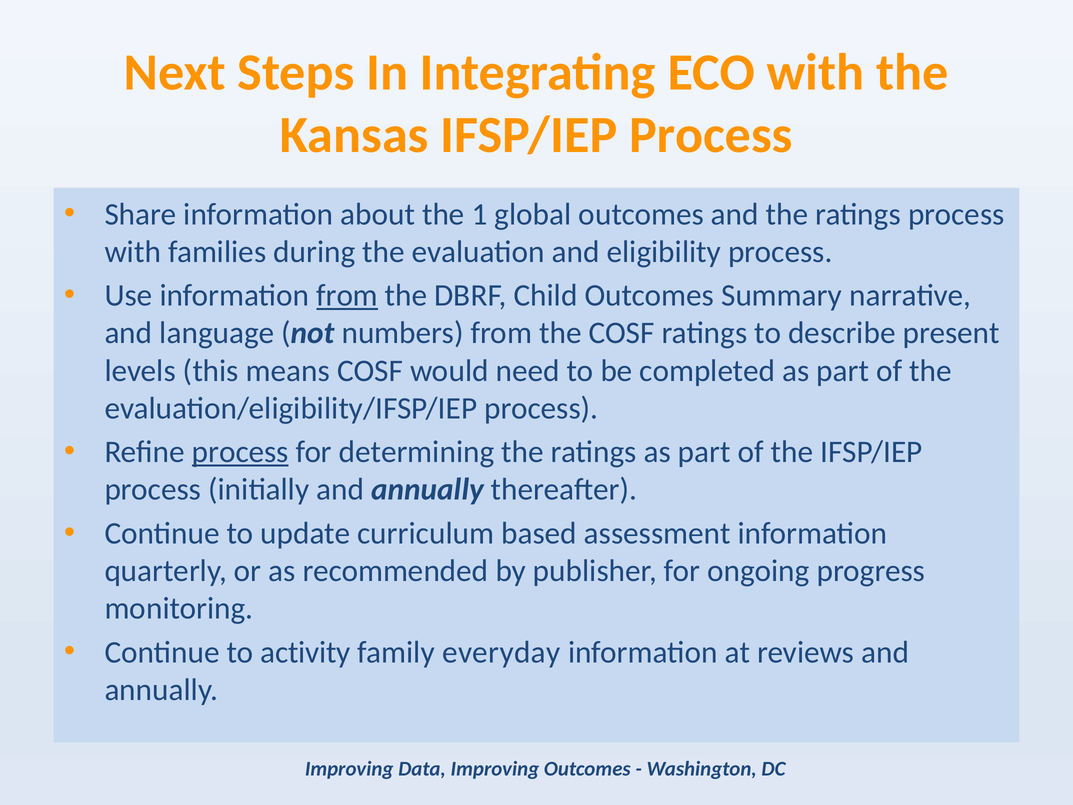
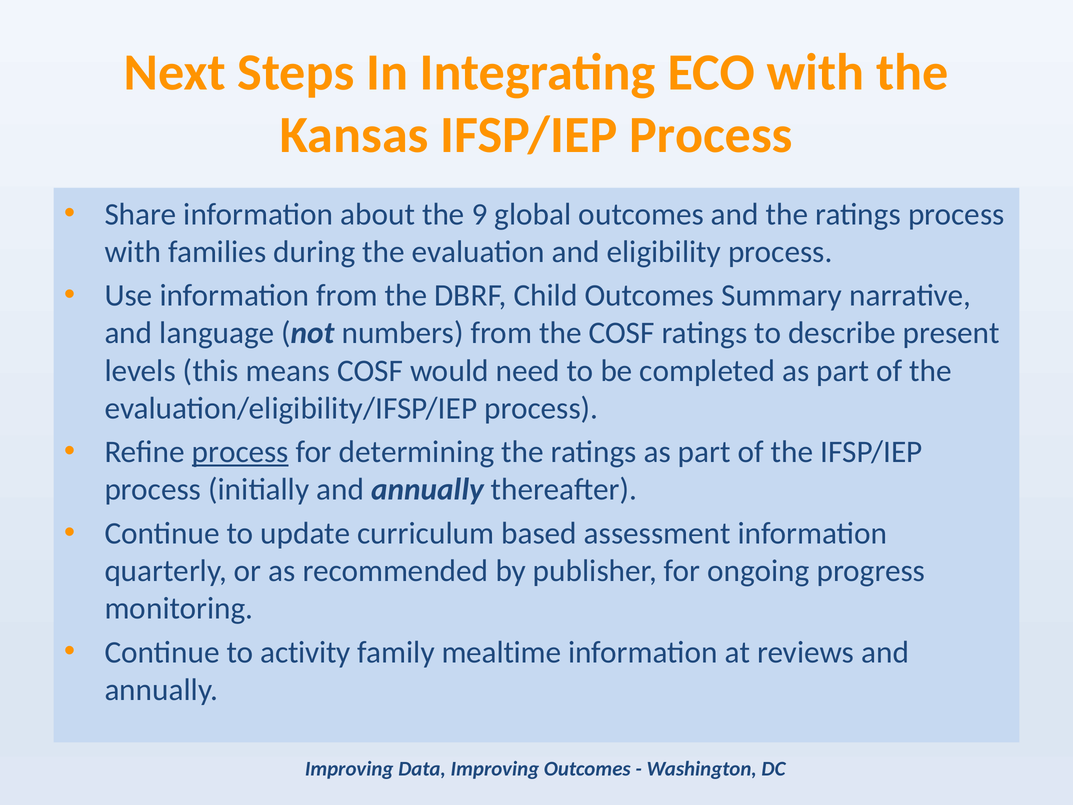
1: 1 -> 9 (480, 214)
from underline: present -> none (347, 295)
everyday: everyday -> mealtime (501, 652)
